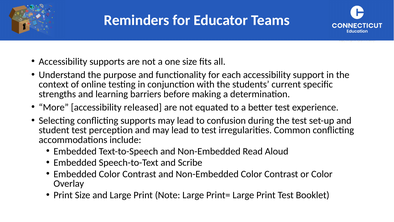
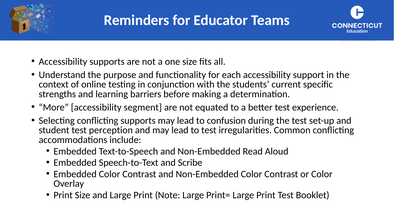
released: released -> segment (143, 107)
